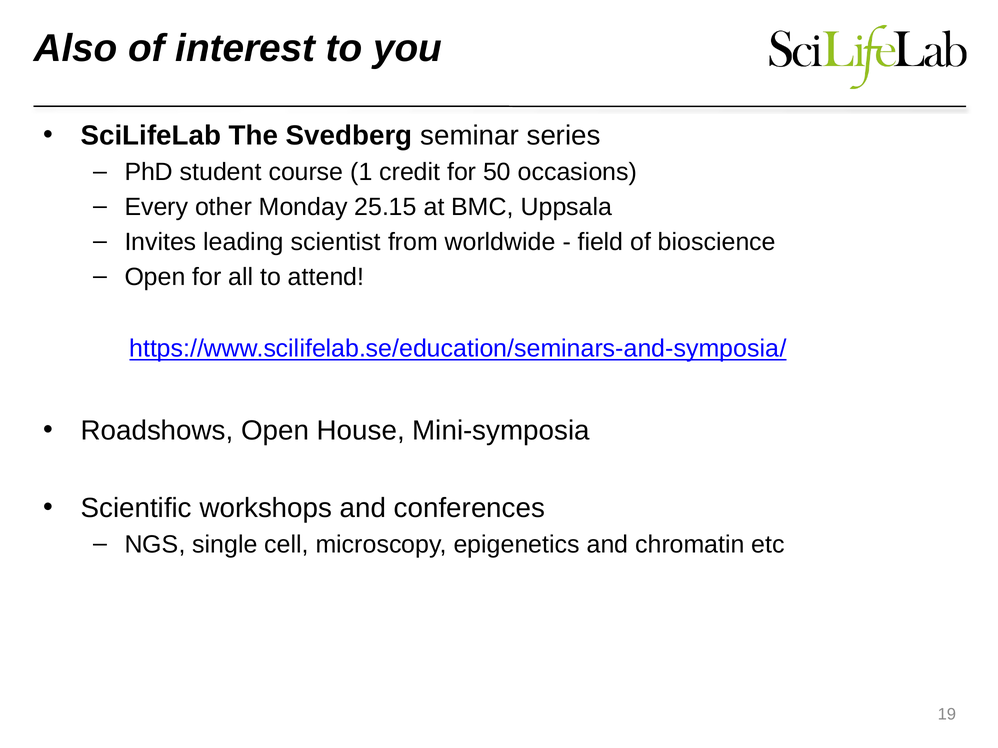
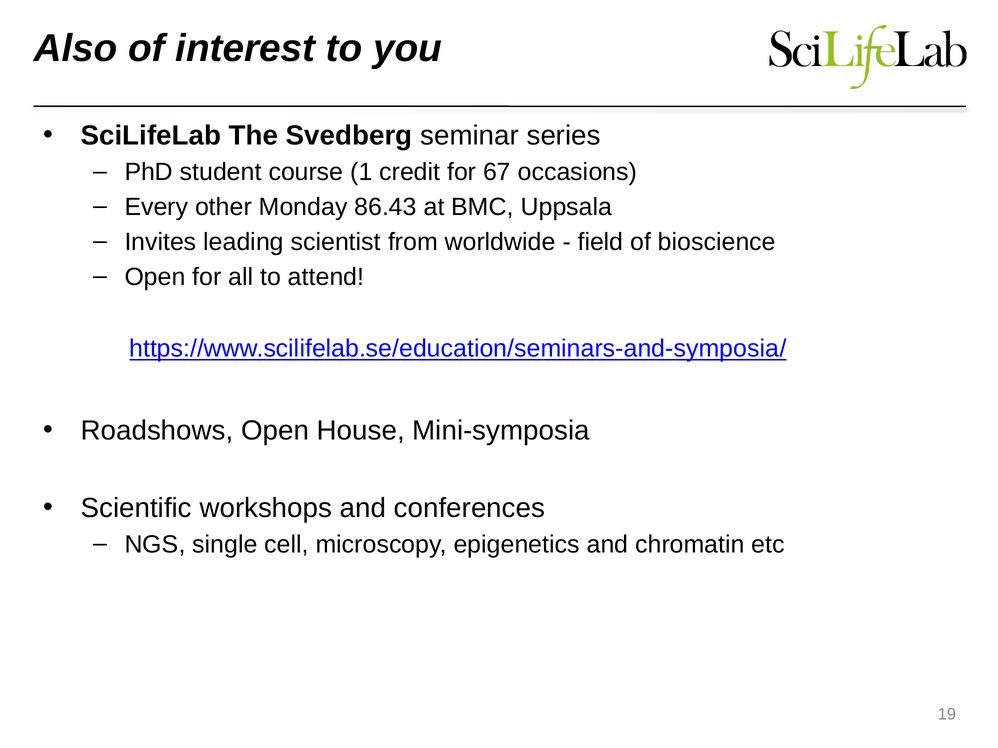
50: 50 -> 67 (497, 172)
25.15: 25.15 -> 86.43 (386, 207)
